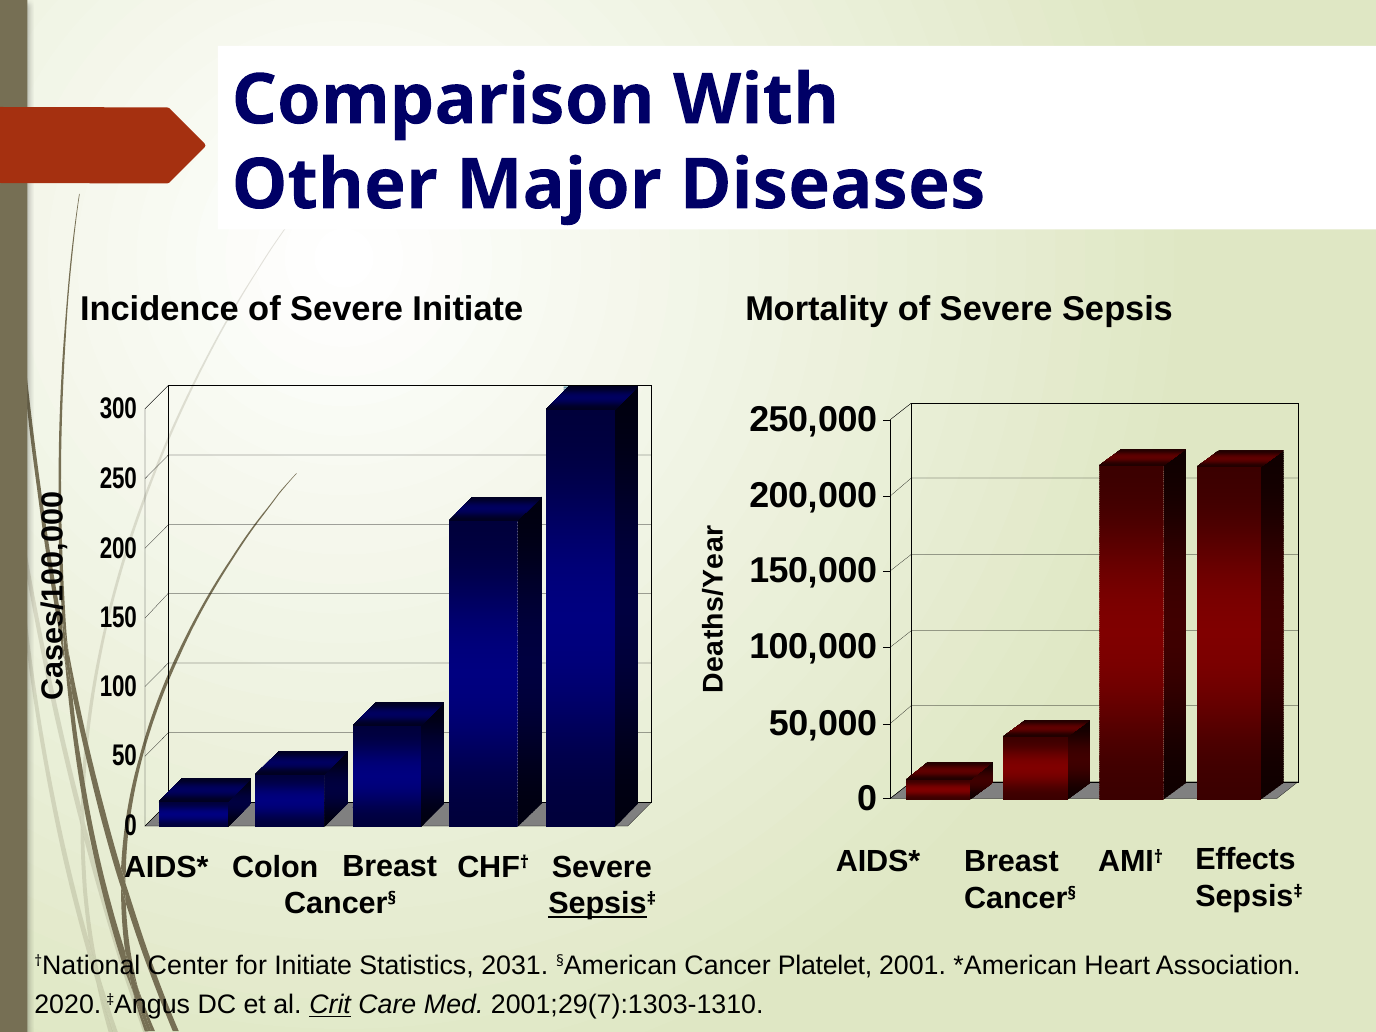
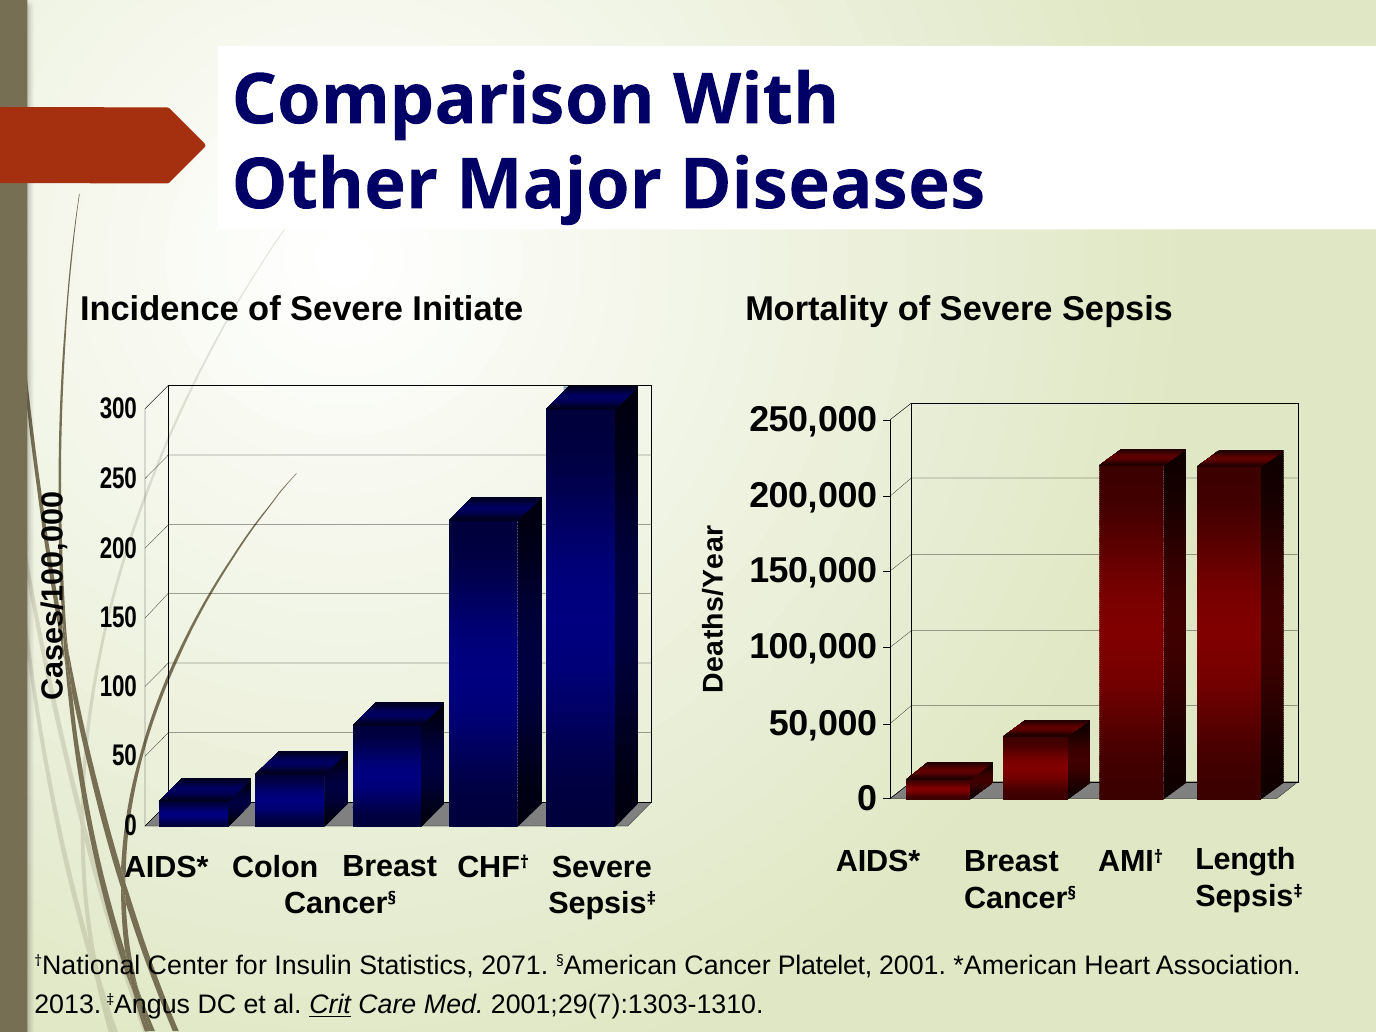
Effects: Effects -> Length (1245, 860)
Sepsis underline: present -> none (597, 904)
for Initiate: Initiate -> Insulin (313, 965)
2031: 2031 -> 2071 (515, 965)
2020: 2020 -> 2013 (68, 1005)
